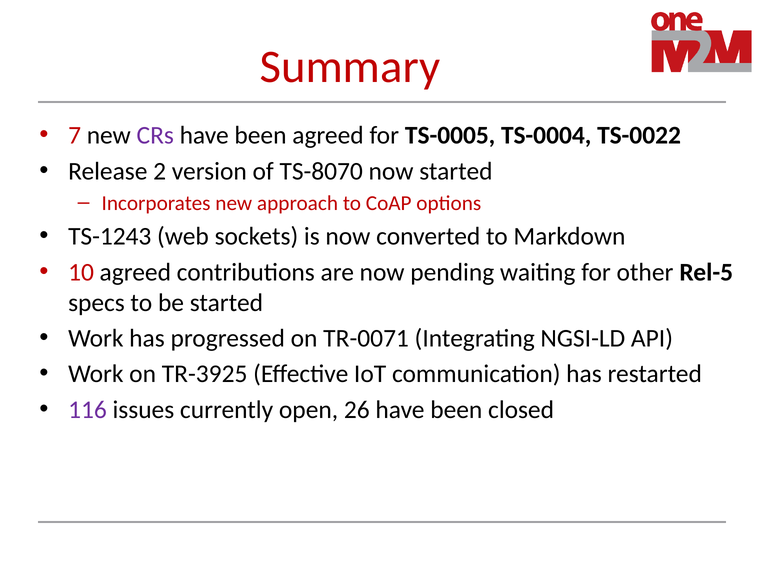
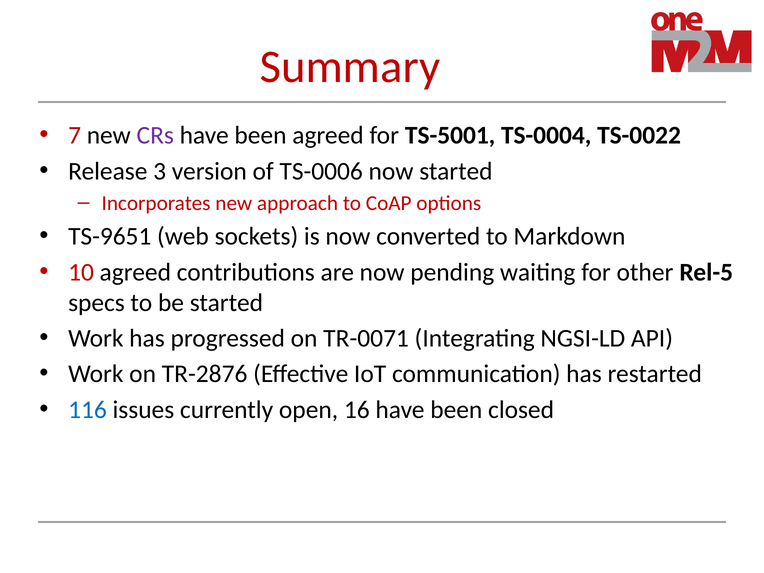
TS-0005: TS-0005 -> TS-5001 (450, 135)
2: 2 -> 3 (160, 171)
TS-8070: TS-8070 -> TS-0006 (321, 171)
TS-1243: TS-1243 -> TS-9651 (110, 236)
TR-3925: TR-3925 -> TR-2876 (205, 374)
116 colour: purple -> blue (87, 410)
26: 26 -> 16 (357, 410)
